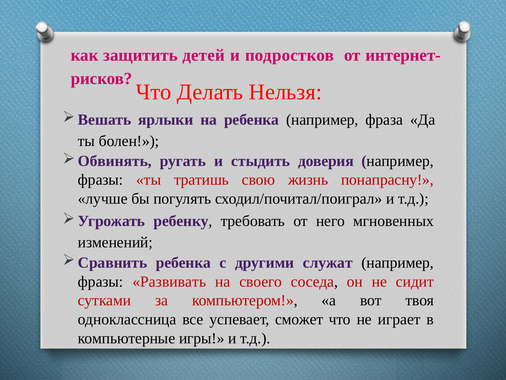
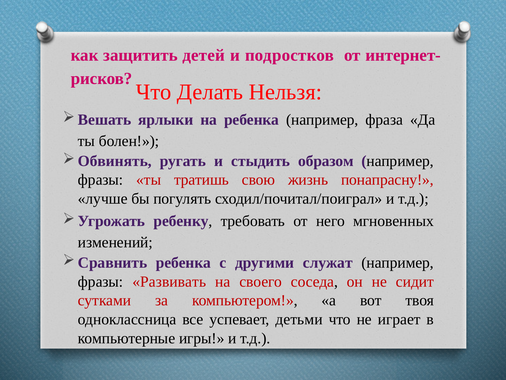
доверия: доверия -> образом (326, 161)
сможет: сможет -> детьми (299, 319)
